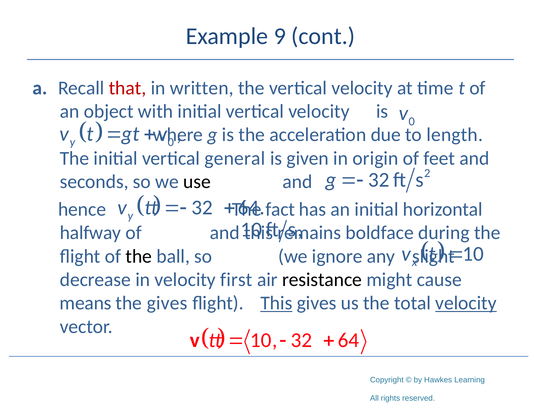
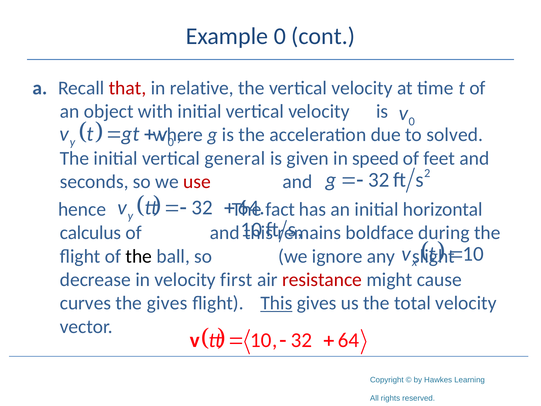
Example 9: 9 -> 0 (280, 36)
written: written -> relative (202, 88)
length: length -> solved (455, 135)
origin: origin -> speed (376, 158)
use colour: black -> red (197, 182)
halfway: halfway -> calculus (91, 233)
resistance colour: black -> red (322, 280)
means: means -> curves (85, 303)
velocity underline: present -> none (466, 303)
